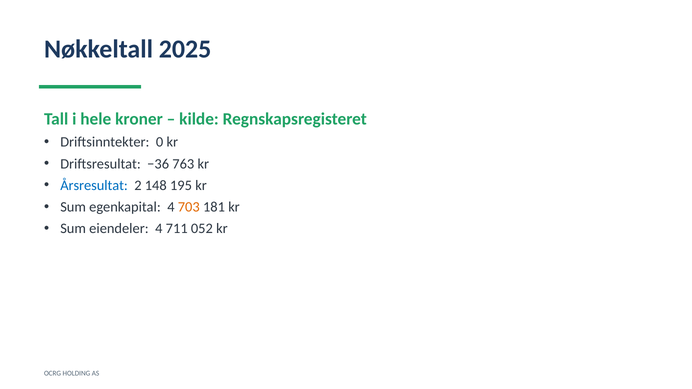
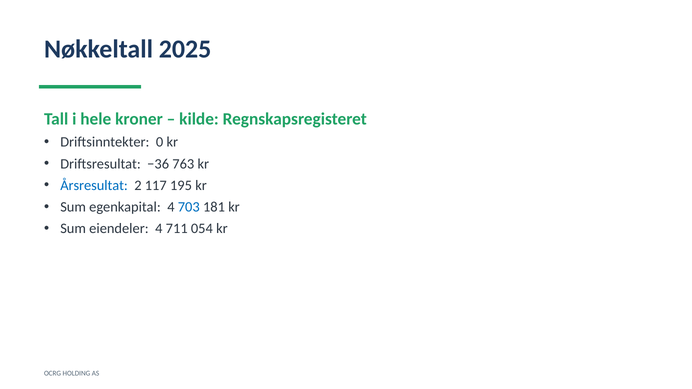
148: 148 -> 117 (156, 186)
703 colour: orange -> blue (189, 207)
052: 052 -> 054 (202, 229)
